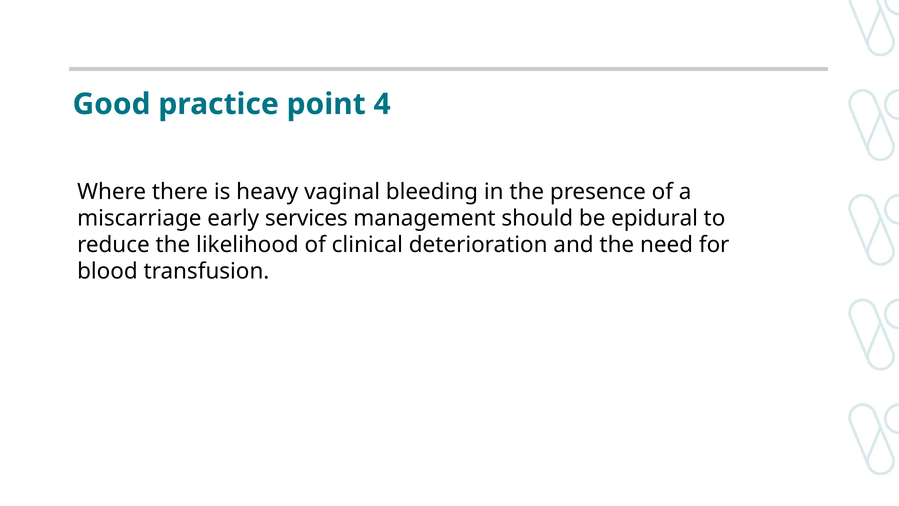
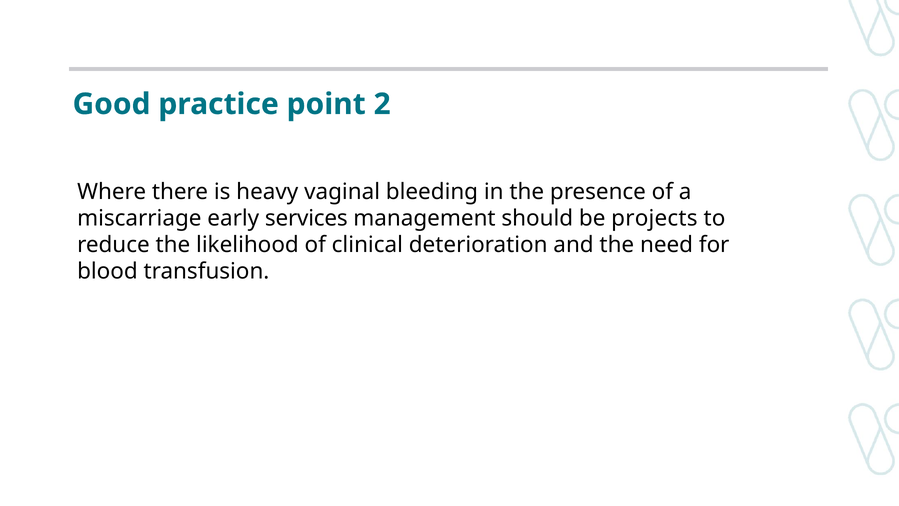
4: 4 -> 2 (382, 104)
epidural: epidural -> projects (654, 218)
